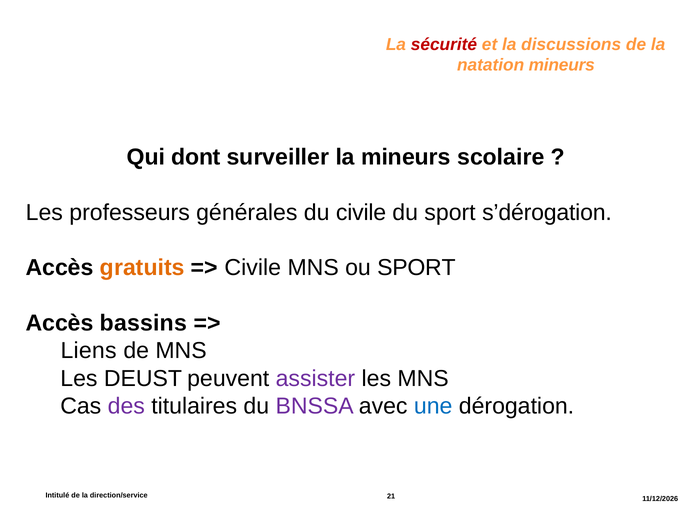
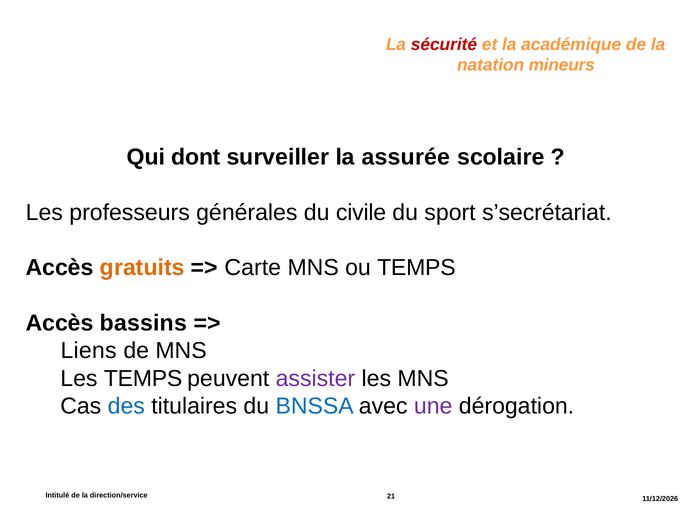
discussions: discussions -> académique (571, 44)
la mineurs: mineurs -> assurée (406, 157)
s’dérogation: s’dérogation -> s’secrétariat (547, 212)
Civile: Civile -> Carte (253, 268)
ou SPORT: SPORT -> TEMPS (416, 268)
Les DEUST: DEUST -> TEMPS (143, 379)
des colour: purple -> blue (126, 406)
BNSSA colour: purple -> blue (315, 406)
une colour: blue -> purple (433, 406)
